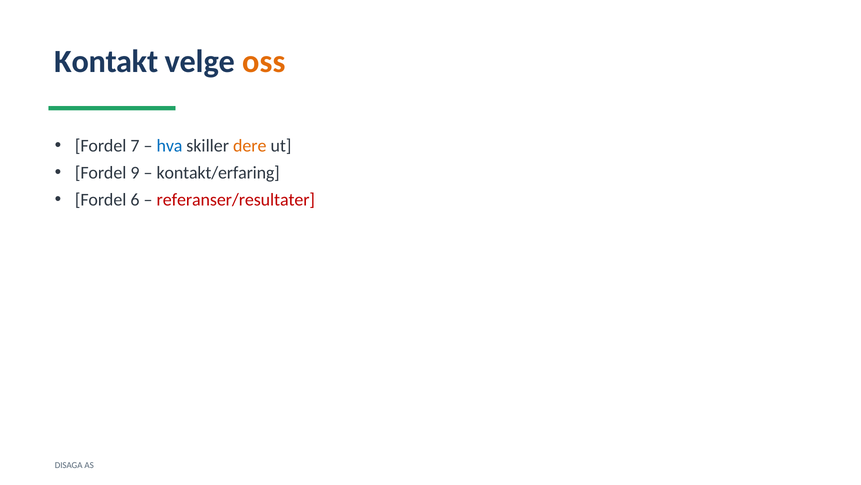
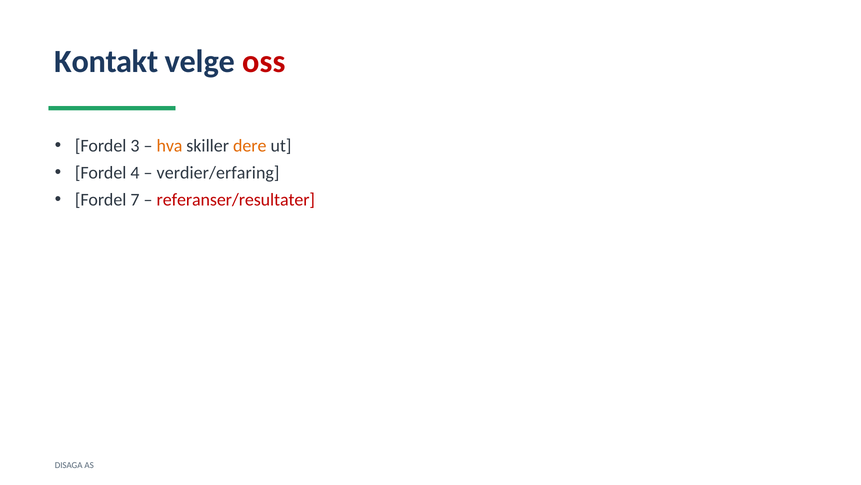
oss colour: orange -> red (264, 61)
7: 7 -> 3 (135, 146)
hva colour: blue -> orange (170, 146)
9: 9 -> 4 (135, 173)
kontakt/erfaring: kontakt/erfaring -> verdier/erfaring (218, 173)
6: 6 -> 7 (135, 200)
